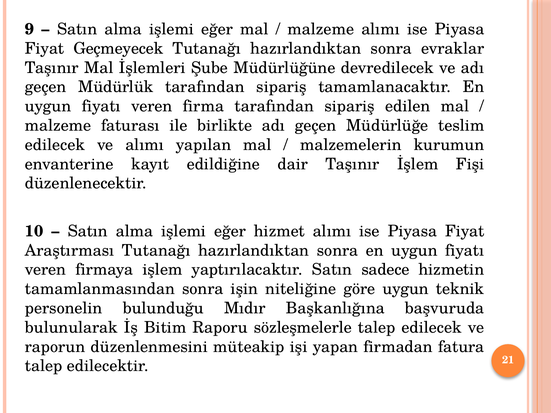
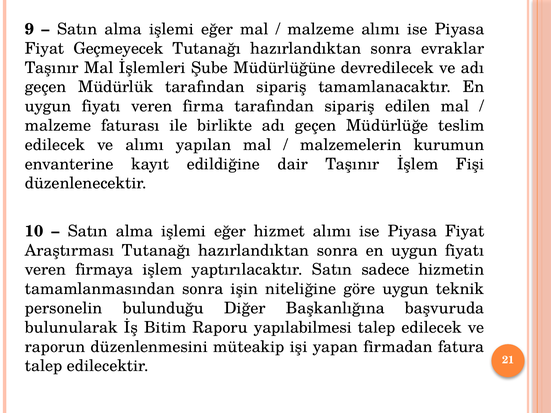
Mıdır: Mıdır -> Diğer (245, 308)
sözleşmelerle: sözleşmelerle -> yapılabilmesi (303, 328)
